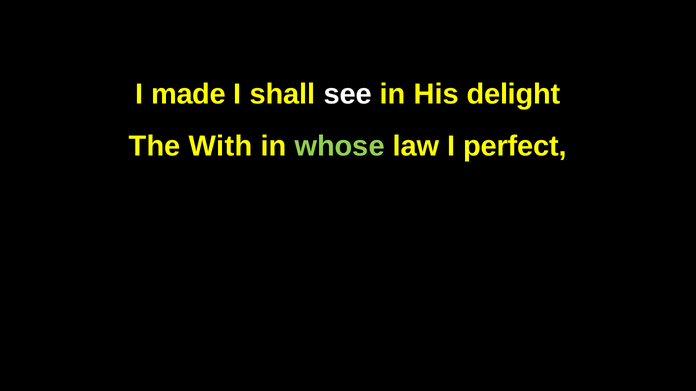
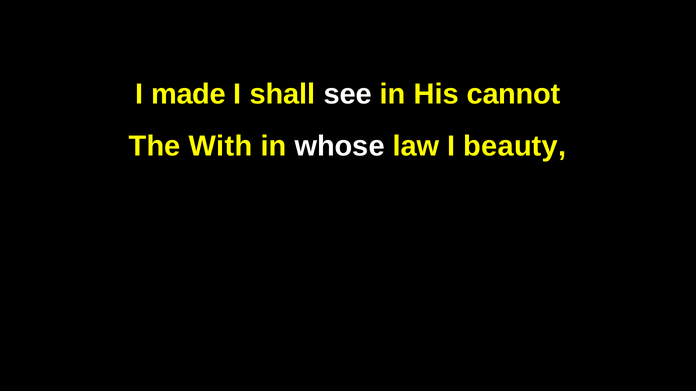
delight: delight -> cannot (514, 94)
whose colour: light green -> white (340, 146)
perfect: perfect -> beauty (515, 146)
